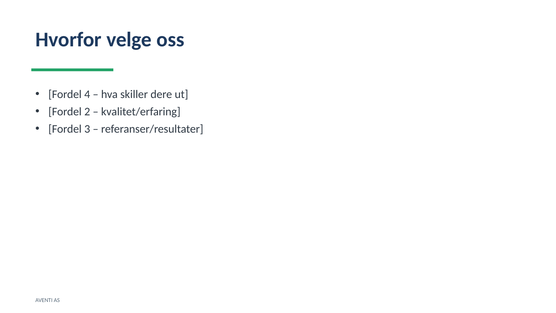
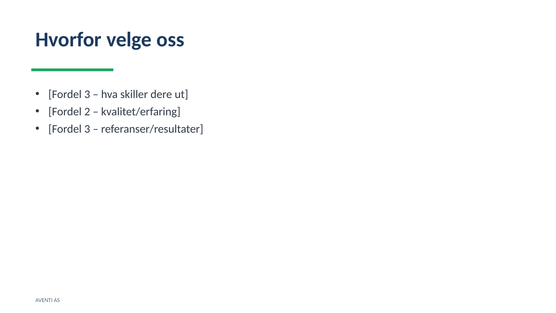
4: 4 -> 3 (87, 94)
